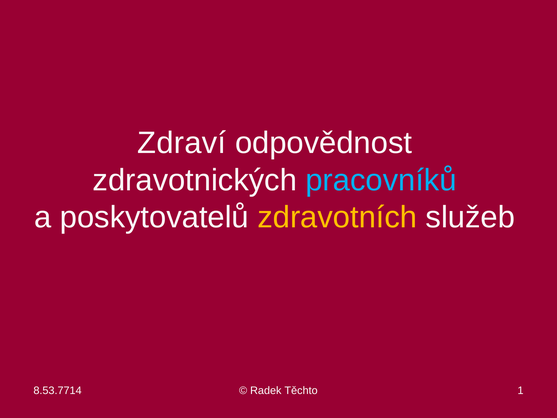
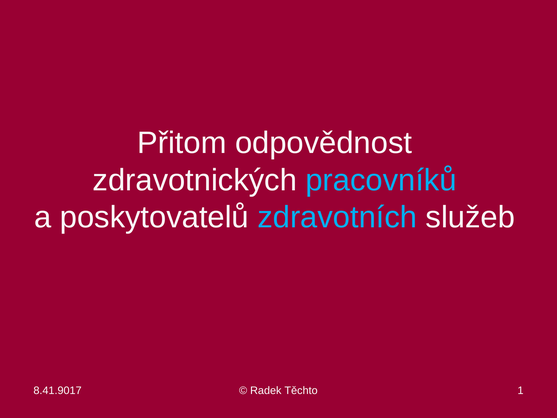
Zdraví: Zdraví -> Přitom (182, 143)
zdravotních colour: yellow -> light blue (337, 217)
8.53.7714: 8.53.7714 -> 8.41.9017 (58, 390)
